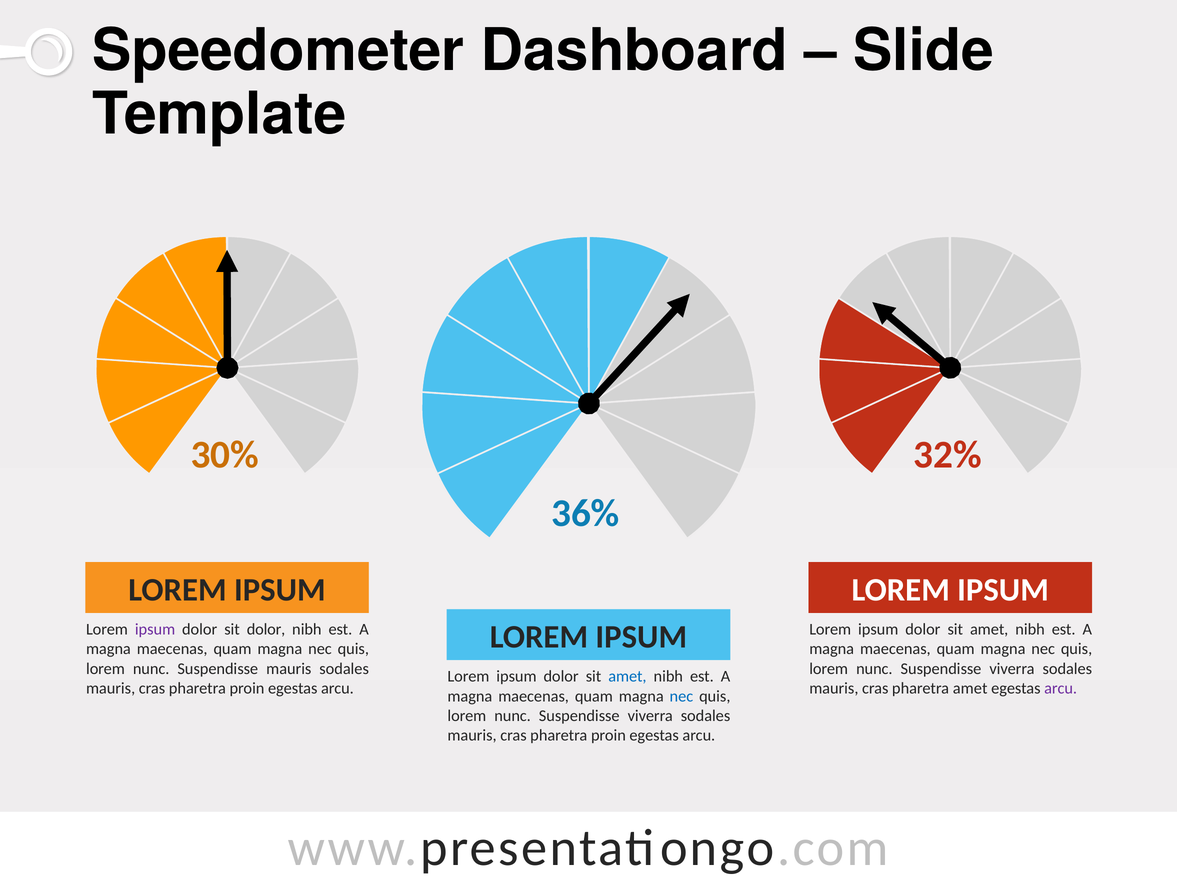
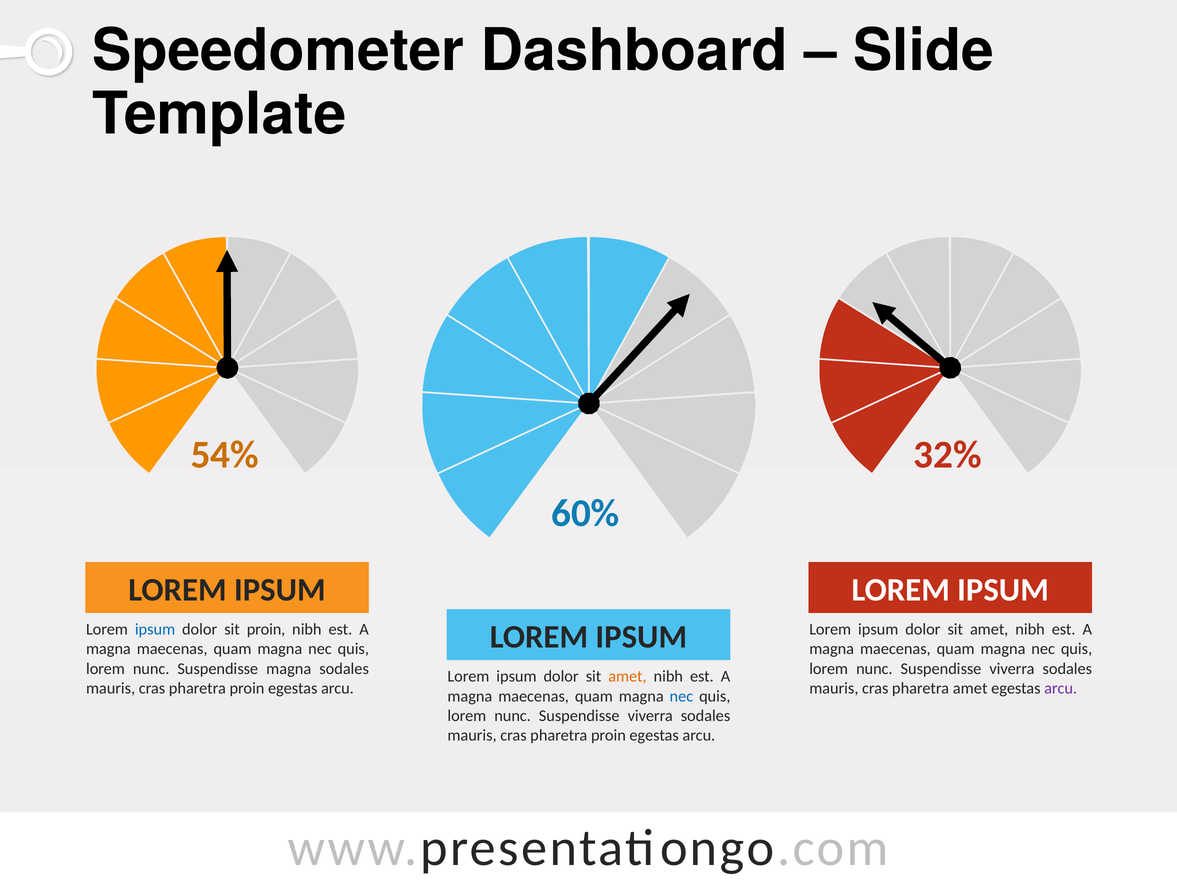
30%: 30% -> 54% (225, 455)
36%: 36% -> 60% (585, 513)
ipsum colour: purple -> blue (155, 629)
sit dolor: dolor -> proin (266, 629)
Suspendisse mauris: mauris -> magna (289, 669)
amet colour: blue -> orange (627, 676)
